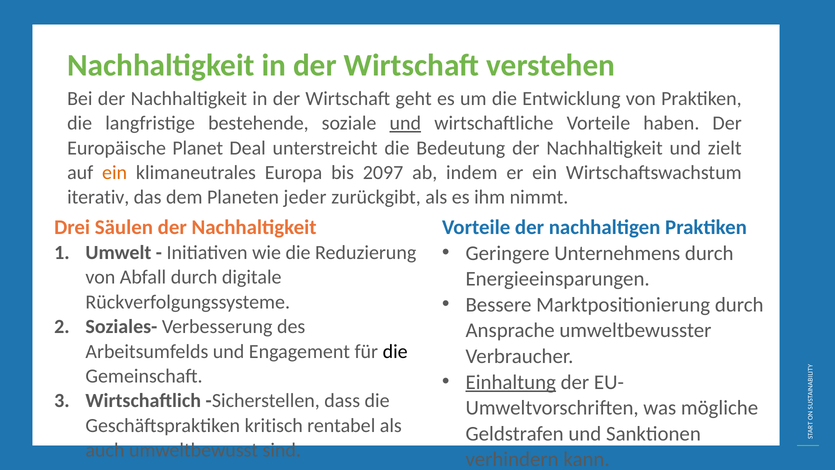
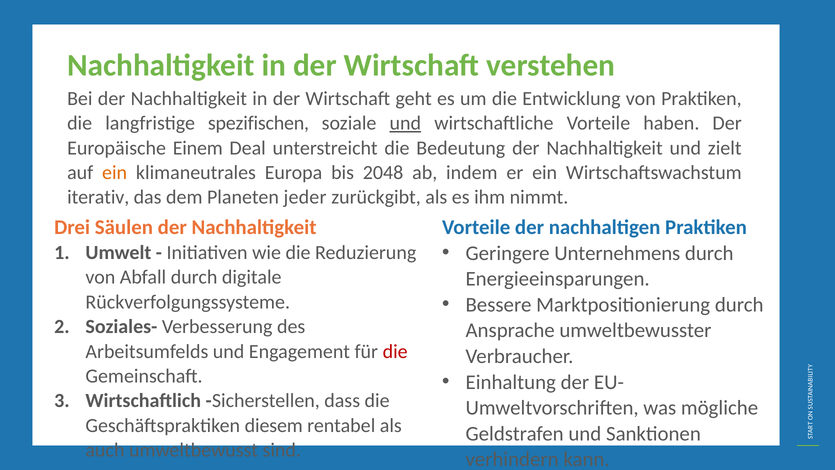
bestehende: bestehende -> spezifischen (258, 123)
Planet: Planet -> Einem (198, 148)
2097: 2097 -> 2048 (383, 173)
die colour: black -> red (395, 351)
Einhaltung underline: present -> none (511, 382)
kritisch: kritisch -> diesem (274, 425)
